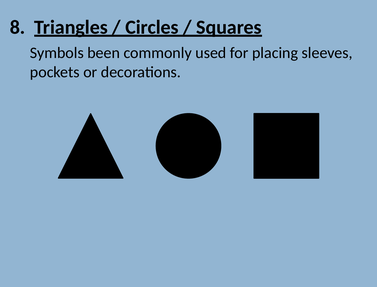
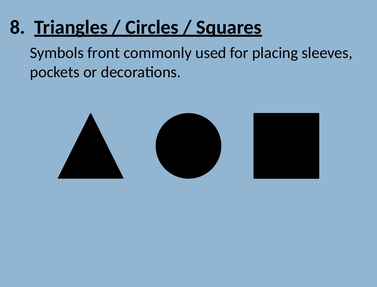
been: been -> front (104, 53)
